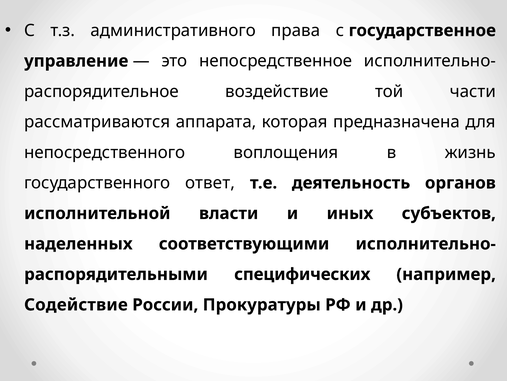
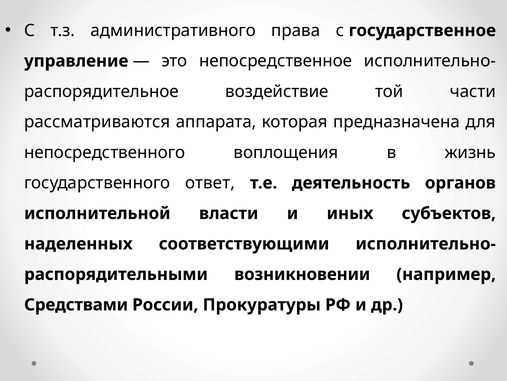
специфических: специфических -> возникновении (302, 274)
Содействие: Содействие -> Средствами (76, 304)
